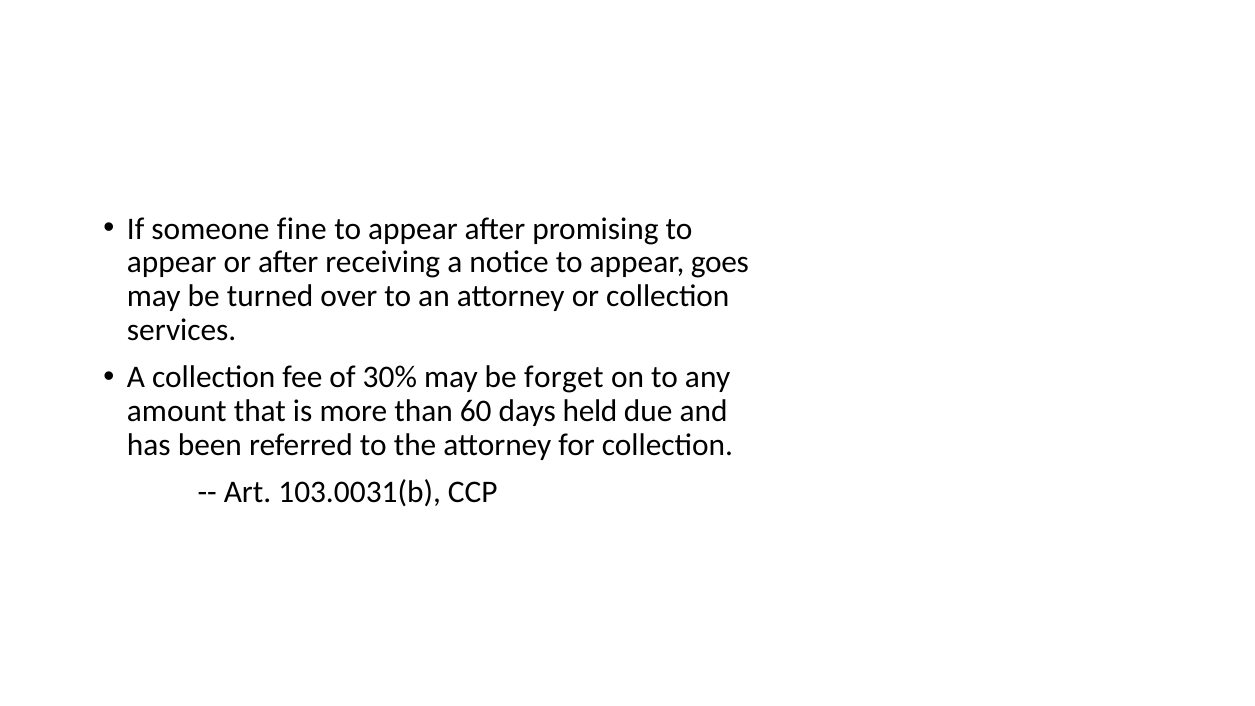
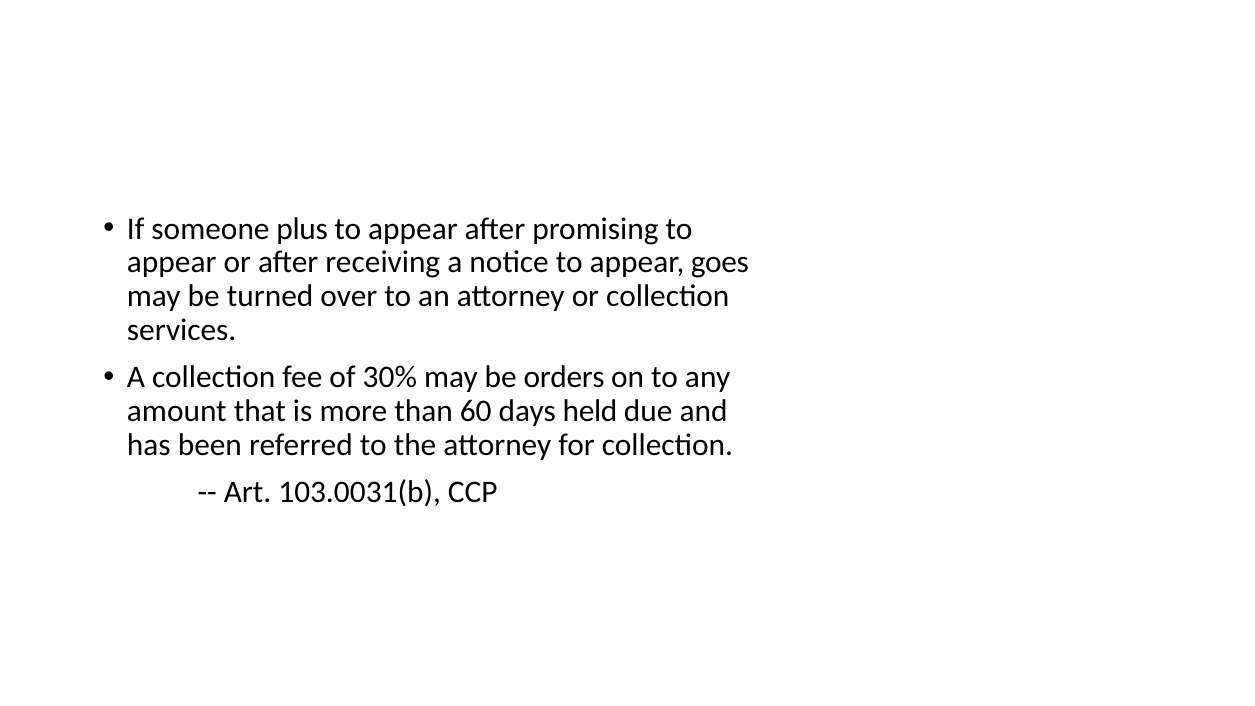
fine: fine -> plus (302, 229)
forget: forget -> orders (564, 377)
